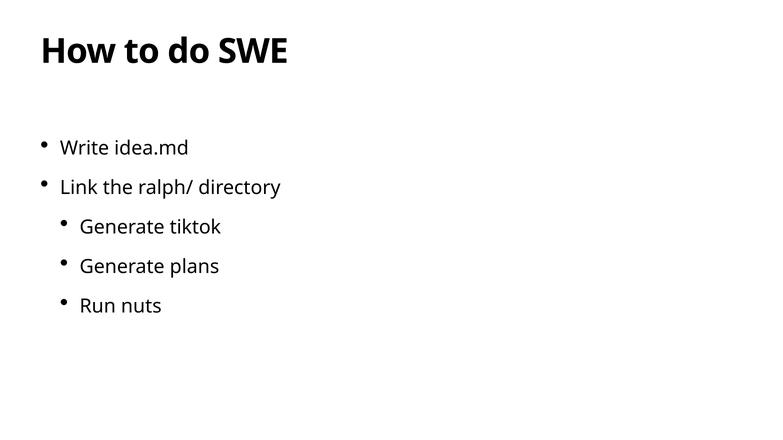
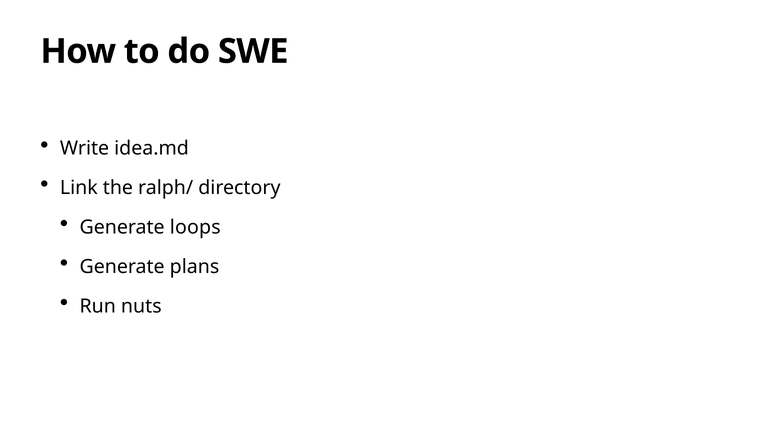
tiktok: tiktok -> loops (195, 228)
